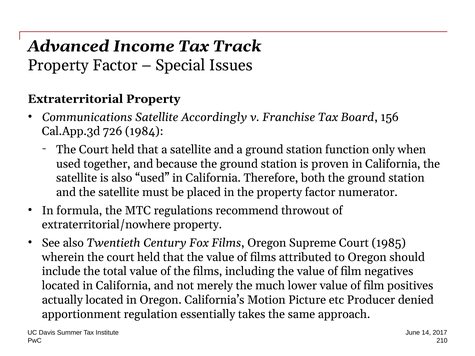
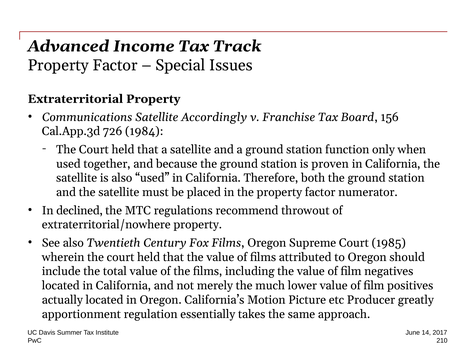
formula: formula -> declined (79, 211)
denied: denied -> greatly (416, 300)
